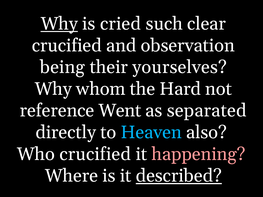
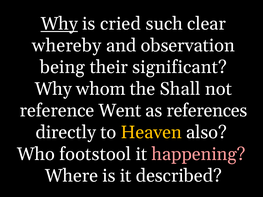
crucified: crucified -> whereby (67, 46)
yourselves: yourselves -> significant (180, 67)
Hard: Hard -> Shall (180, 89)
separated: separated -> references (207, 111)
Heaven colour: light blue -> yellow (151, 133)
Who crucified: crucified -> footstool (95, 154)
described underline: present -> none (179, 176)
